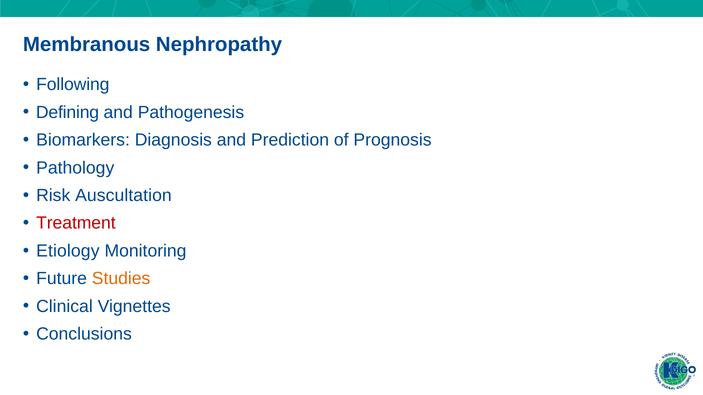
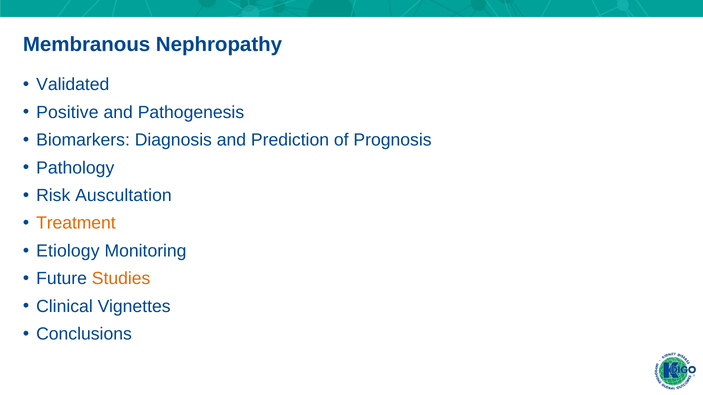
Following: Following -> Validated (73, 85)
Defining: Defining -> Positive (67, 112)
Treatment colour: red -> orange (76, 223)
